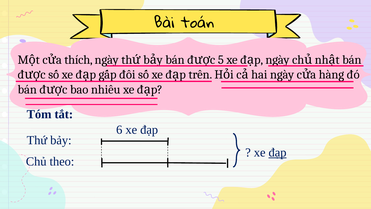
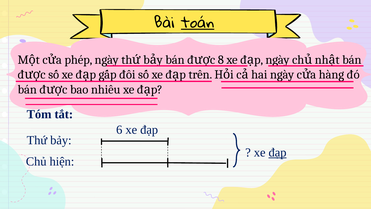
toán underline: none -> present (198, 23)
thích: thích -> phép (78, 60)
5: 5 -> 8 (221, 60)
theo: theo -> hiện (62, 161)
